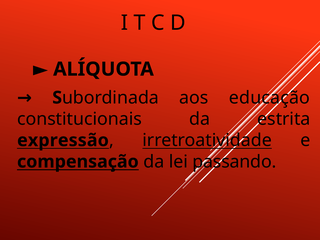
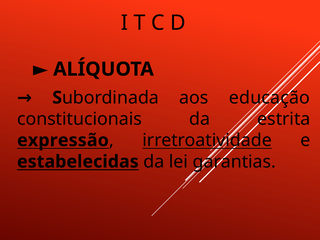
compensação: compensação -> estabelecidas (78, 162)
passando: passando -> garantias (234, 162)
